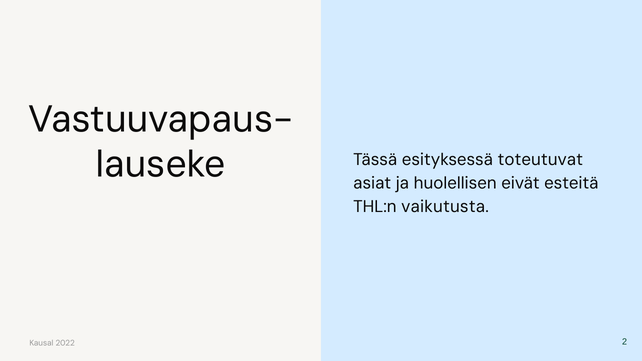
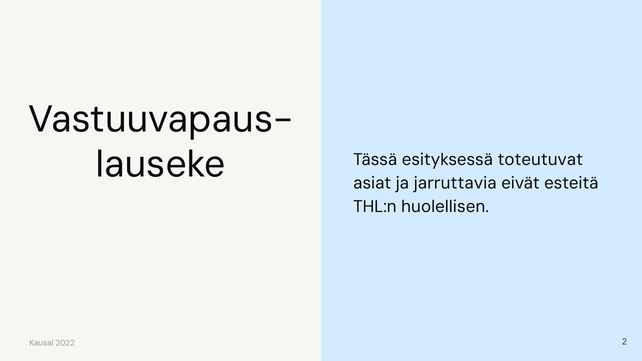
huolellisen: huolellisen -> jarruttavia (455, 183)
vaikutusta: vaikutusta -> huolellisen (445, 207)
